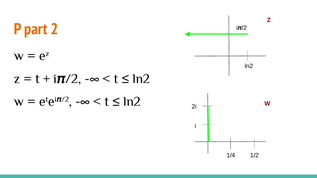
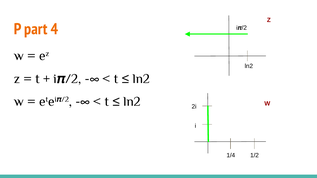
2: 2 -> 4 (55, 29)
